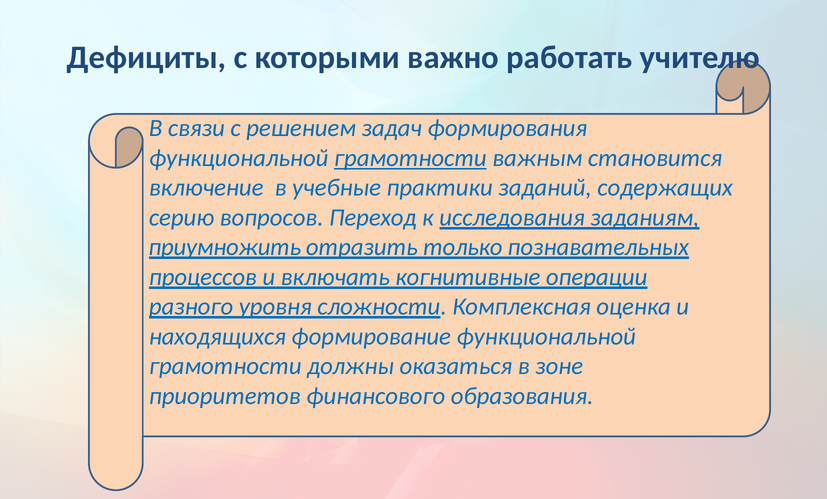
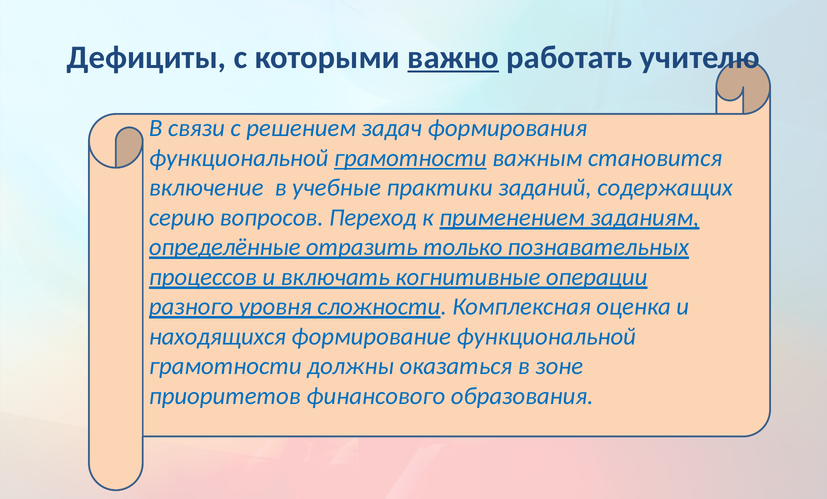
важно underline: none -> present (453, 58)
исследования: исследования -> применением (512, 217)
приумножить: приумножить -> определённые (225, 247)
